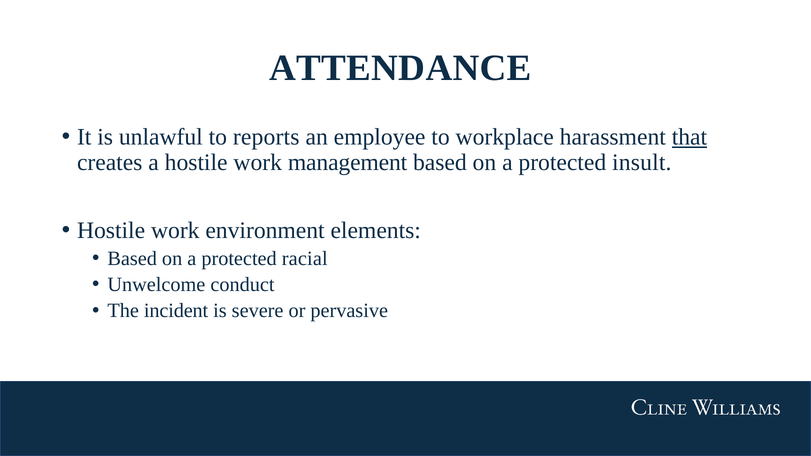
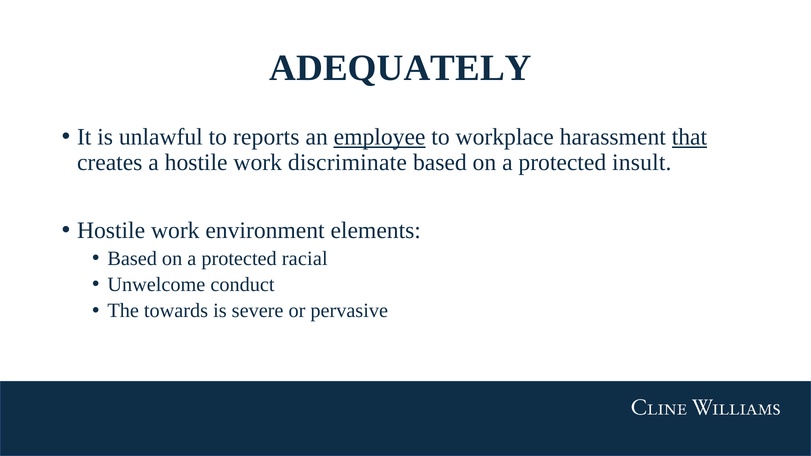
ATTENDANCE: ATTENDANCE -> ADEQUATELY (401, 68)
employee underline: none -> present (380, 137)
management: management -> discriminate (347, 163)
incident: incident -> towards (176, 311)
